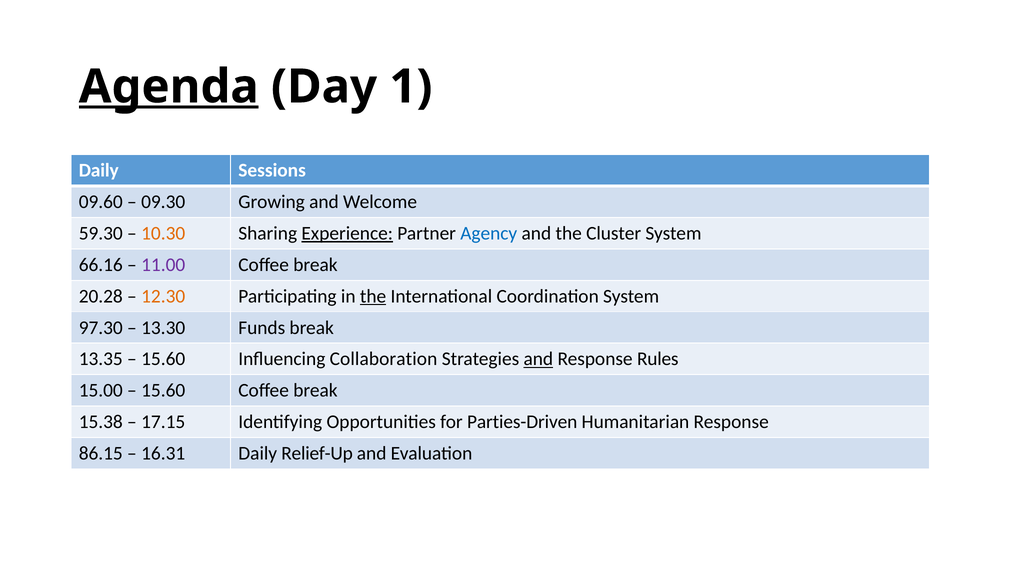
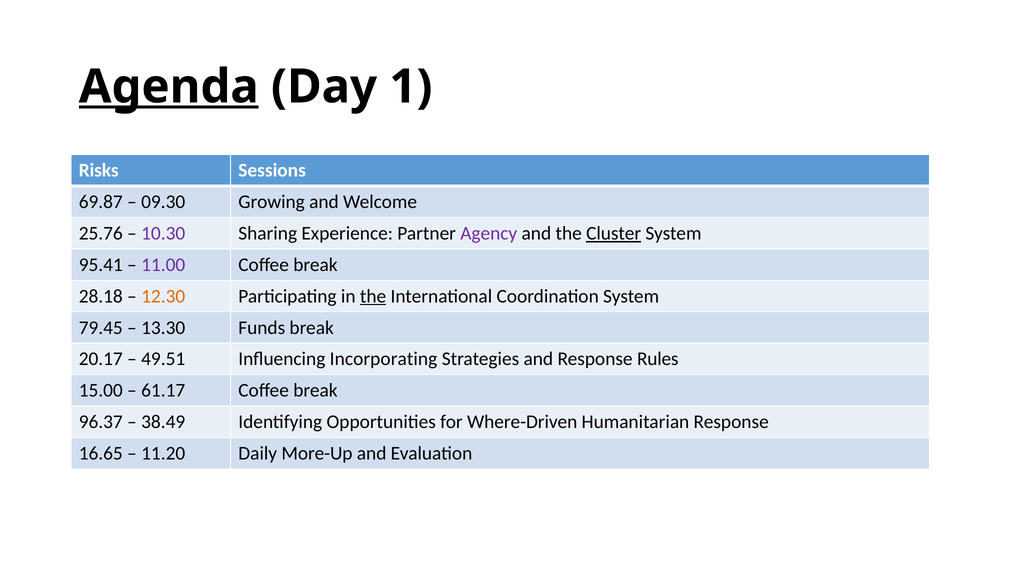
Daily: Daily -> Risks (99, 171)
09.60: 09.60 -> 69.87 (101, 202)
59.30: 59.30 -> 25.76 (101, 233)
10.30 colour: orange -> purple (163, 233)
Experience underline: present -> none (347, 233)
Agency colour: blue -> purple (489, 233)
Cluster underline: none -> present (614, 233)
66.16: 66.16 -> 95.41 (101, 265)
20.28: 20.28 -> 28.18 (101, 296)
97.30: 97.30 -> 79.45 (101, 328)
13.35: 13.35 -> 20.17 (101, 359)
15.60: 15.60 -> 49.51 (163, 359)
Collaboration: Collaboration -> Incorporating (384, 359)
and underline: present -> none (538, 359)
15.60: 15.60 -> 61.17 (163, 391)
15.38: 15.38 -> 96.37 (101, 422)
17.15: 17.15 -> 38.49 (163, 422)
Parties-Driven: Parties-Driven -> Where-Driven (522, 422)
86.15: 86.15 -> 16.65 (101, 453)
16.31: 16.31 -> 11.20 (163, 453)
Relief-Up: Relief-Up -> More-Up (317, 453)
